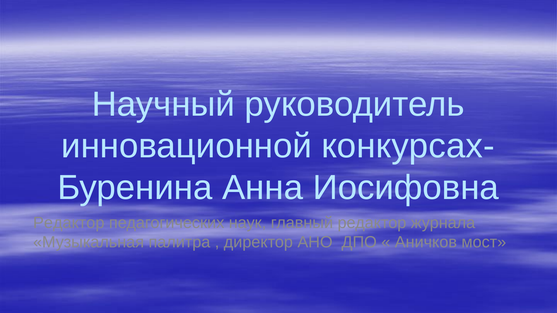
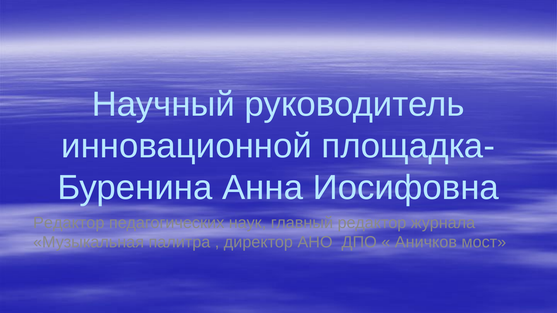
конкурсах-: конкурсах- -> площадка- (408, 146)
